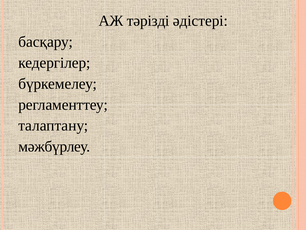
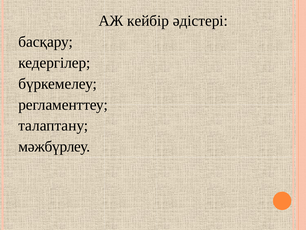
тәрізді: тәрізді -> кейбір (148, 21)
